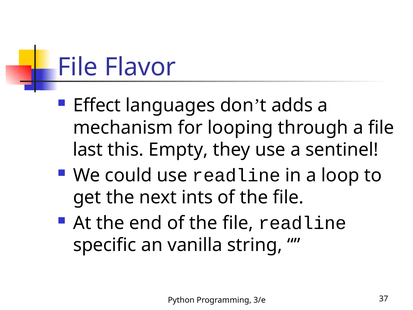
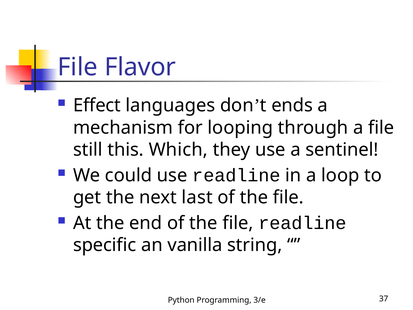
adds: adds -> ends (292, 106)
last: last -> still (88, 150)
Empty: Empty -> Which (178, 150)
ints: ints -> last (197, 197)
